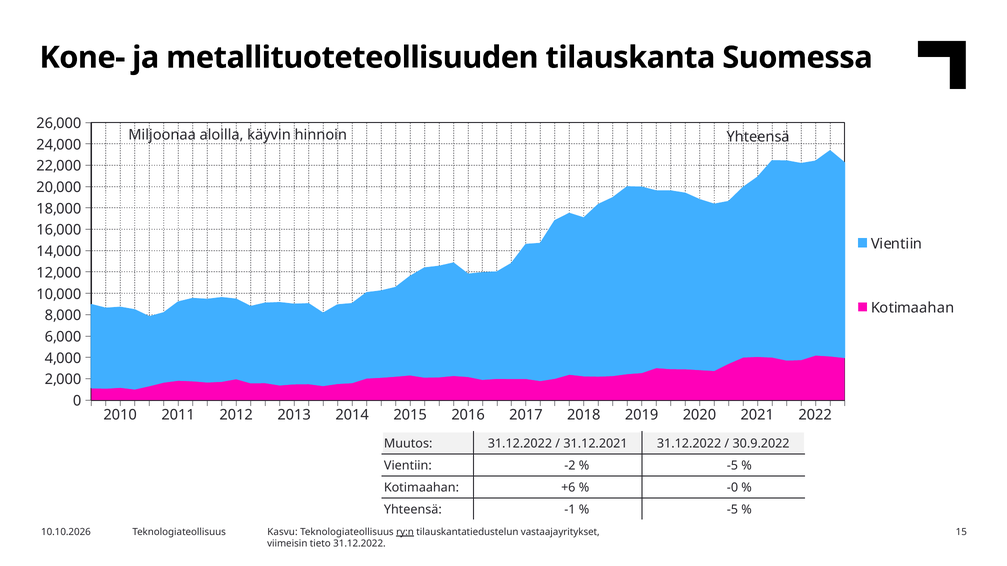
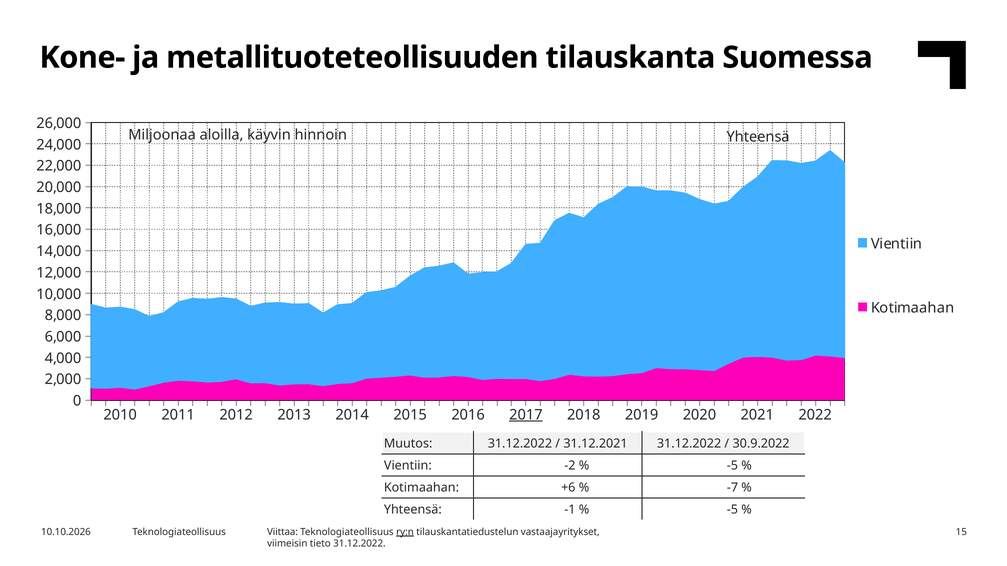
2017 underline: none -> present (526, 415)
-0: -0 -> -7 (732, 488)
Kasvu: Kasvu -> Viittaa (283, 532)
